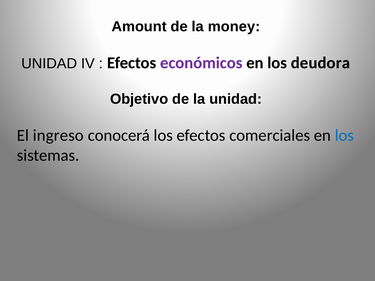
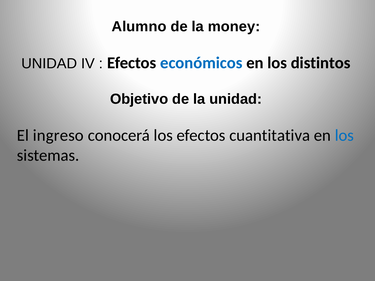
Amount: Amount -> Alumno (139, 27)
económicos colour: purple -> blue (201, 63)
deudora: deudora -> distintos (321, 63)
comerciales: comerciales -> cuantitativa (270, 135)
